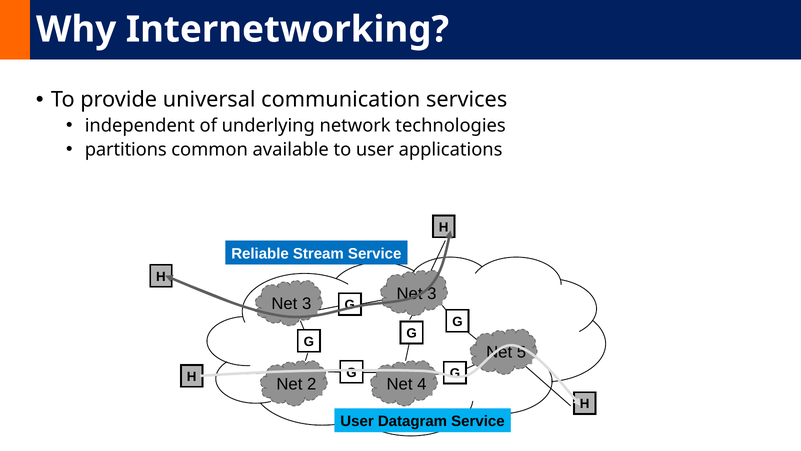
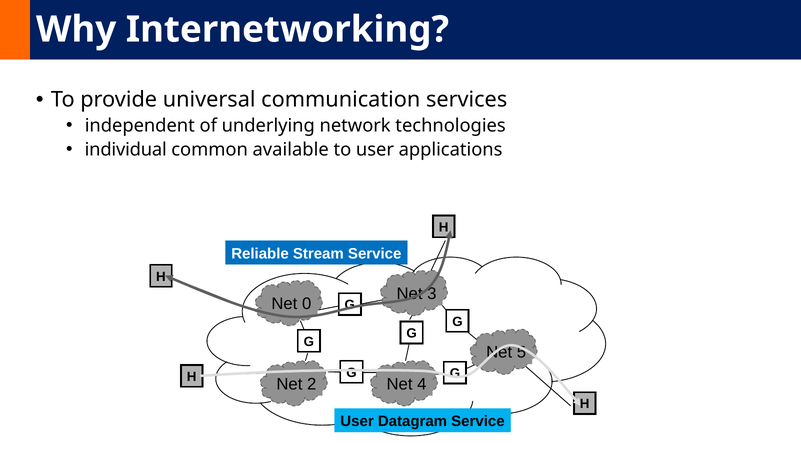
partitions: partitions -> individual (126, 149)
3: 3 -> 0 (307, 304)
